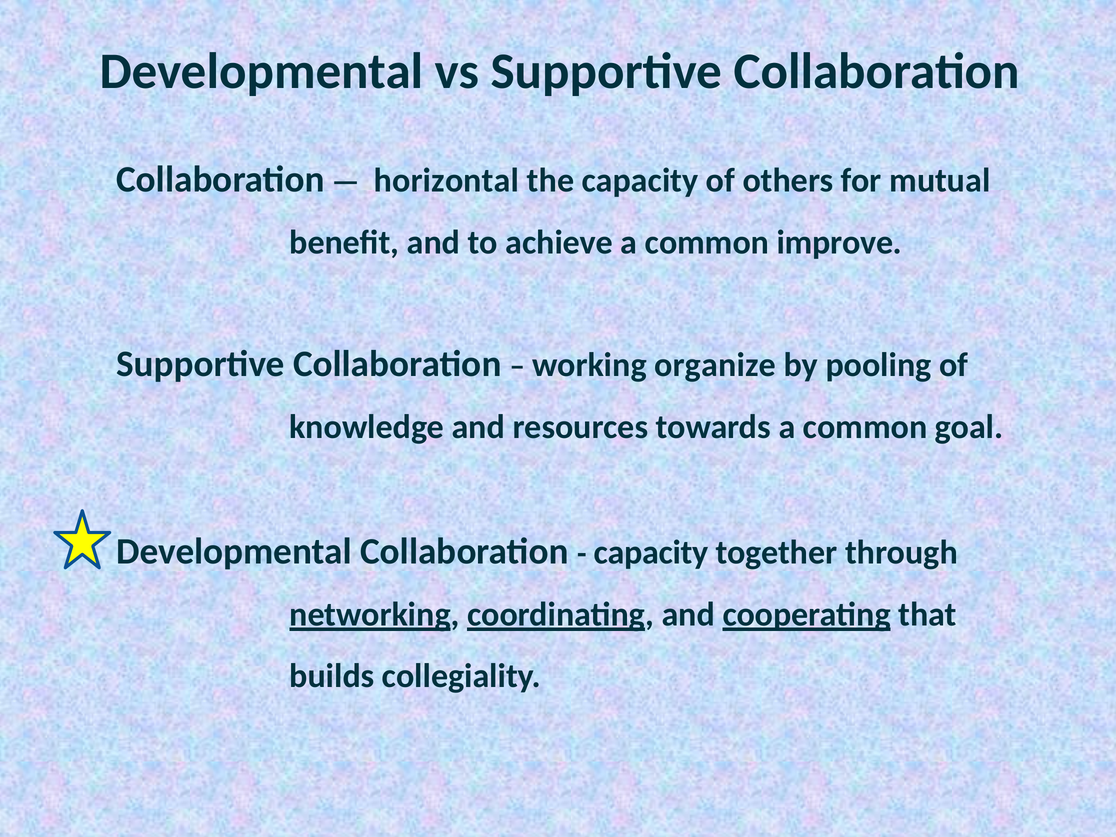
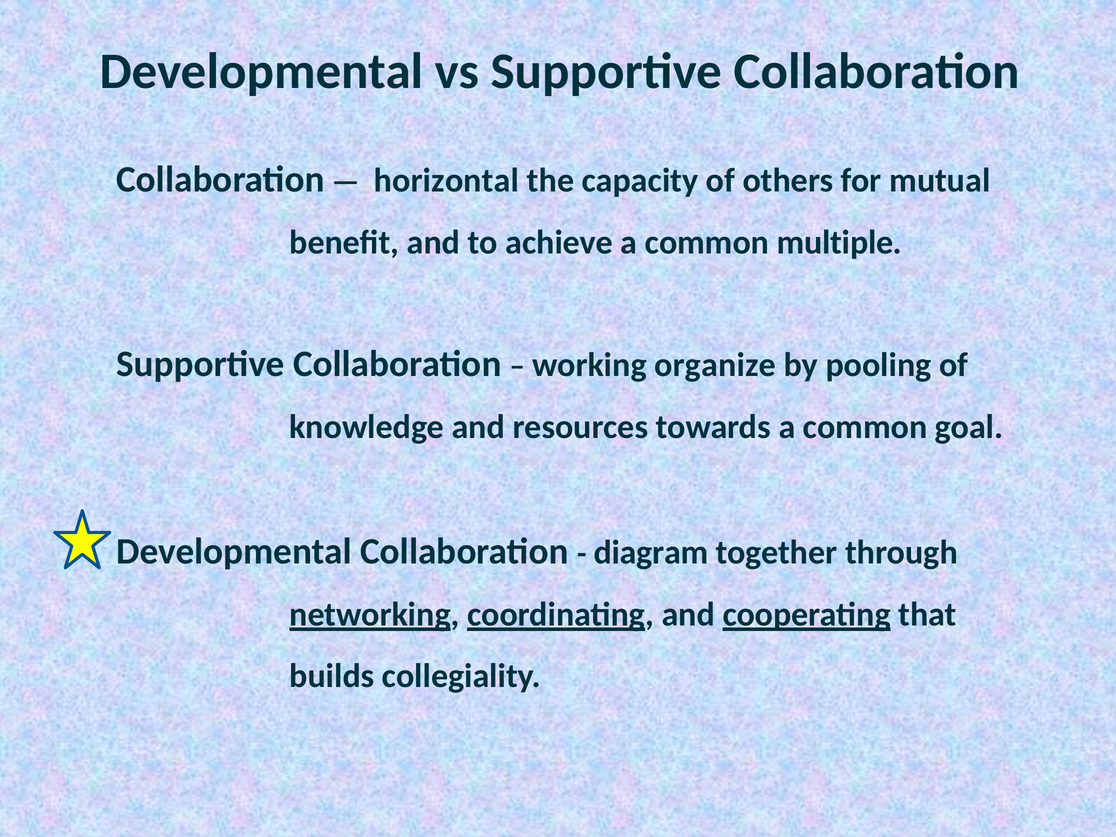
improve: improve -> multiple (839, 243)
capacity: capacity -> diagram (651, 553)
